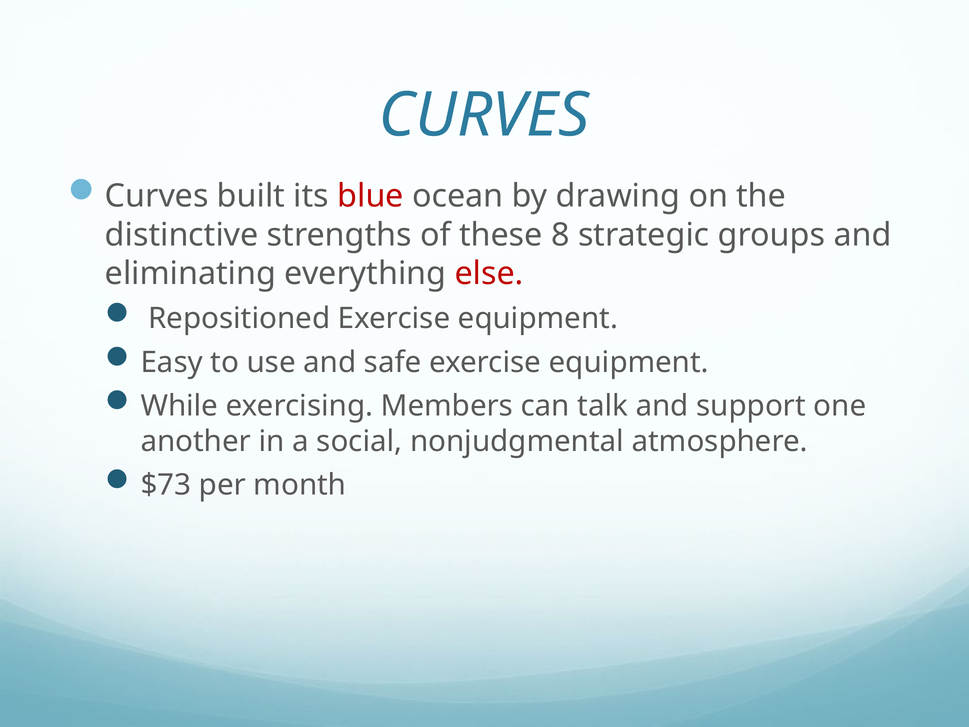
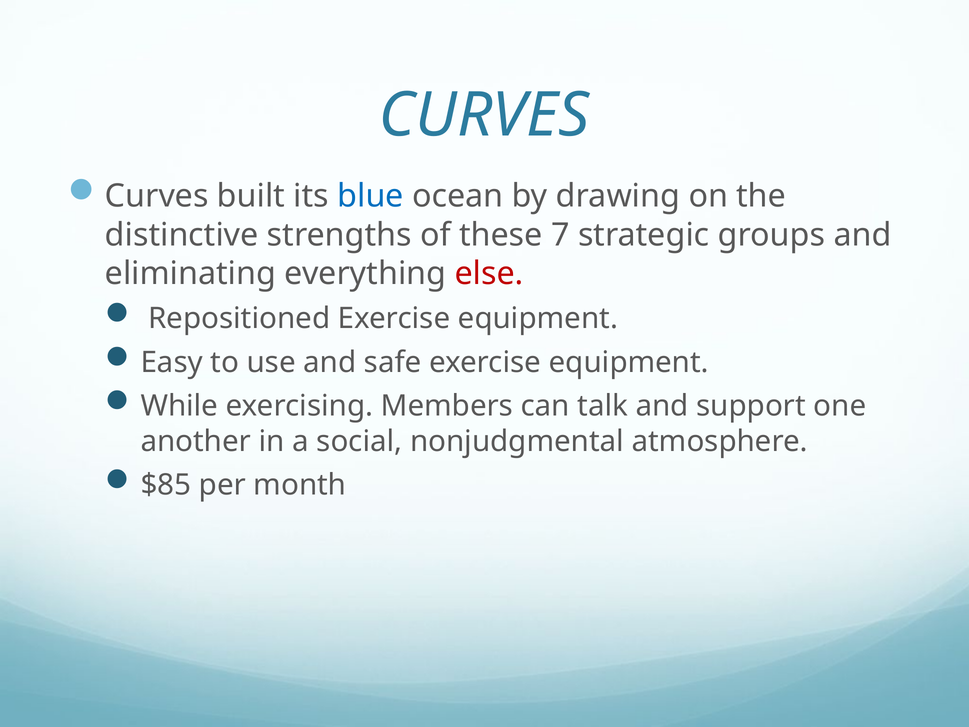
blue colour: red -> blue (371, 196)
8: 8 -> 7 (560, 235)
$73: $73 -> $85 (166, 485)
